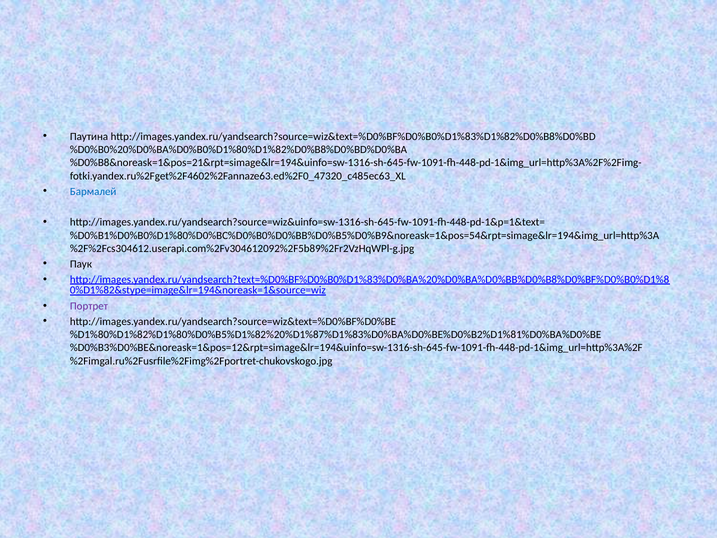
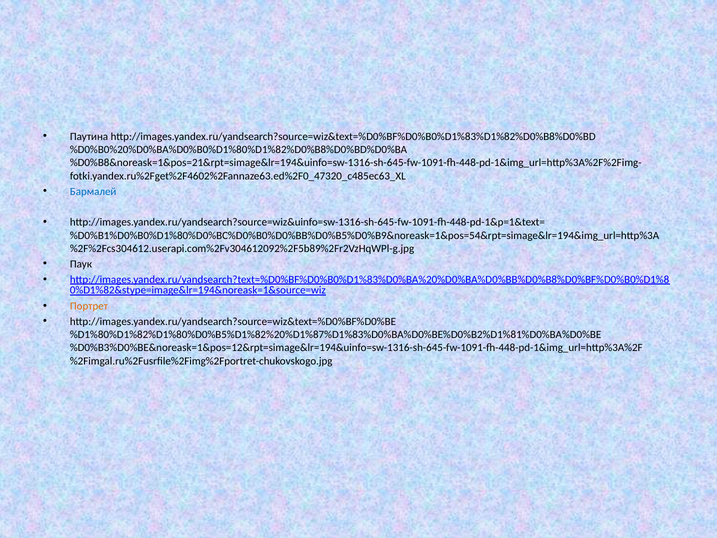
Портрет colour: purple -> orange (89, 306)
